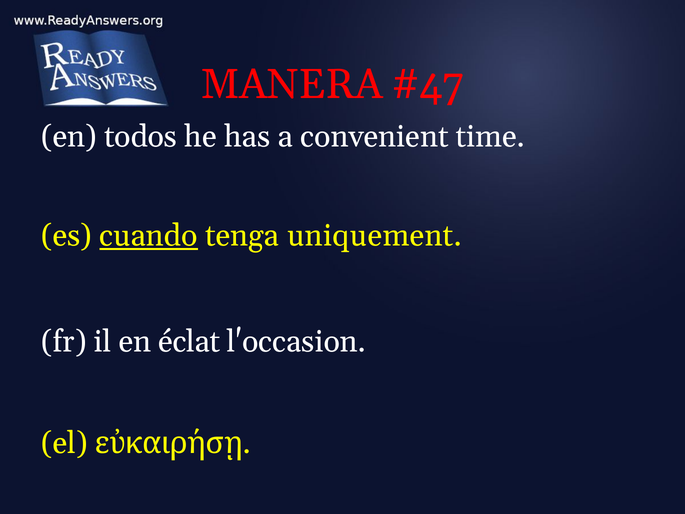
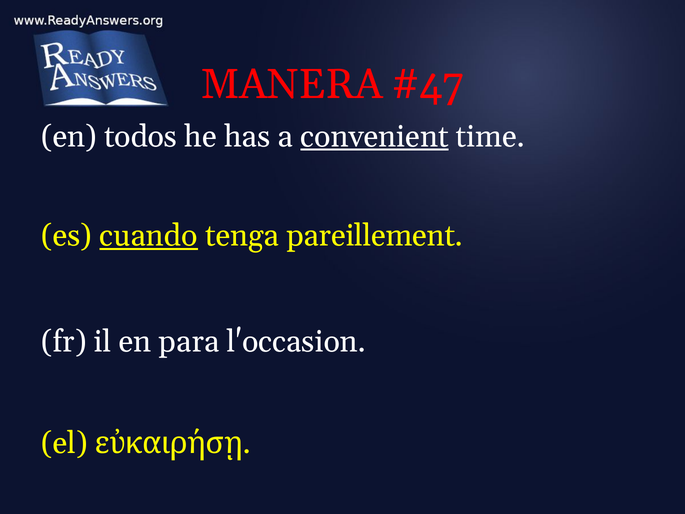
convenient underline: none -> present (374, 136)
uniquement: uniquement -> pareillement (375, 236)
éclat: éclat -> para (189, 341)
